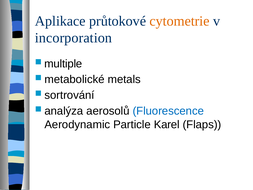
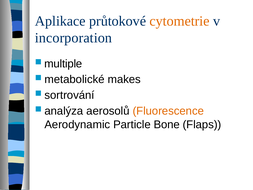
metals: metals -> makes (124, 79)
Fluorescence colour: blue -> orange (168, 111)
Karel: Karel -> Bone (167, 124)
